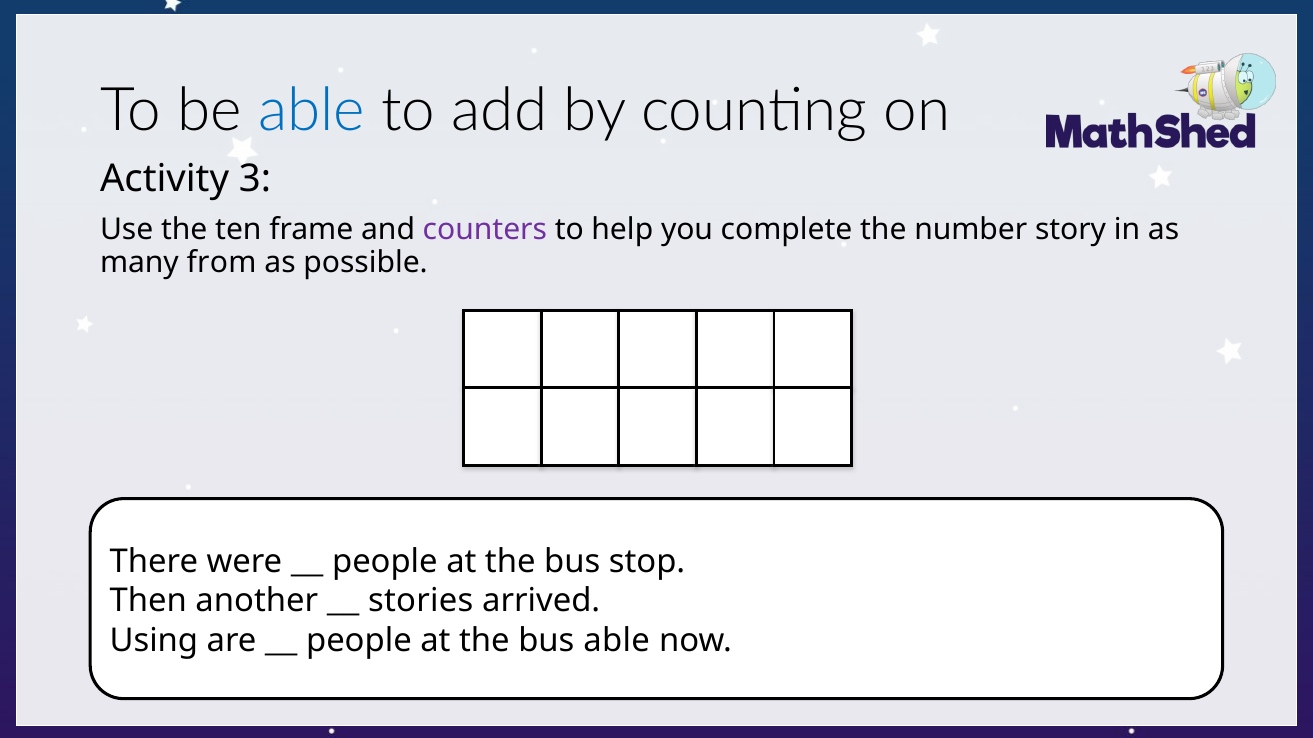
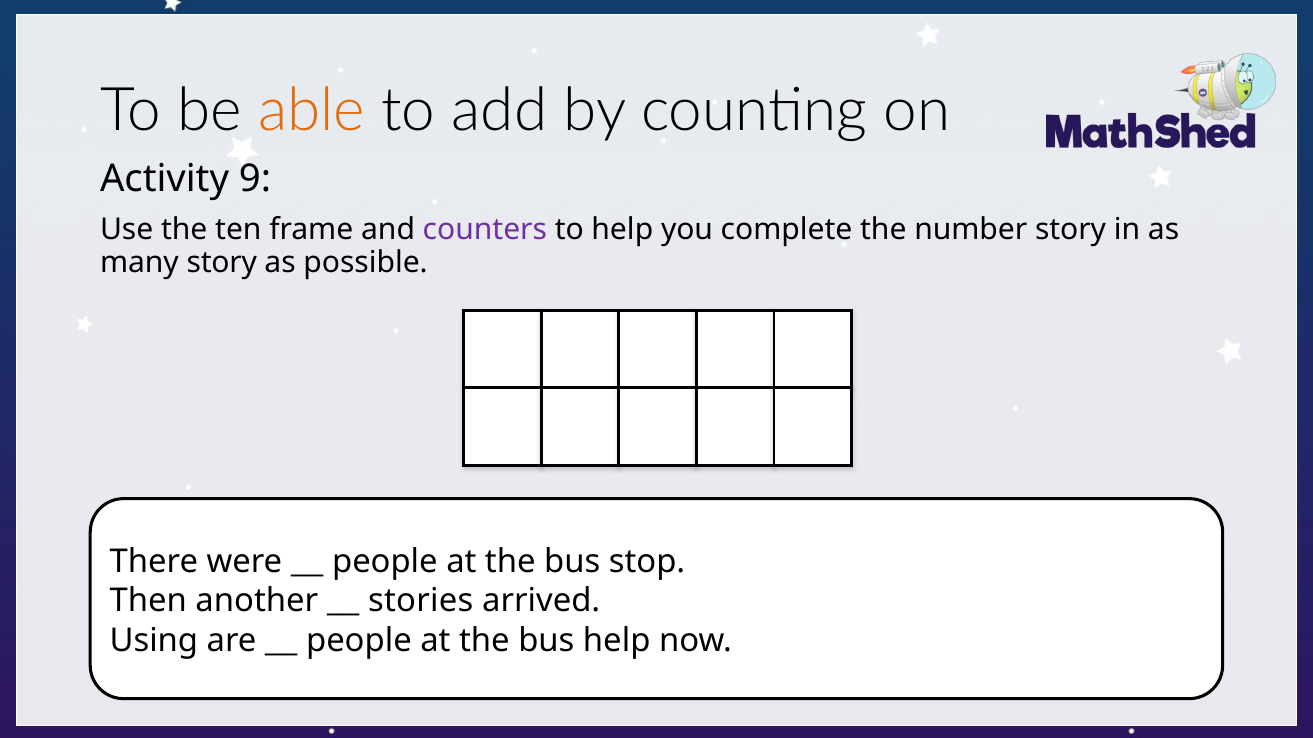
able colour: blue -> orange (312, 110)
3: 3 -> 9 (255, 179)
many from: from -> story (222, 262)
bus able: able -> help (617, 641)
